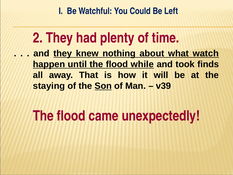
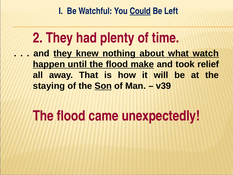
Could underline: none -> present (140, 11)
while: while -> make (142, 64)
finds: finds -> relief (208, 64)
